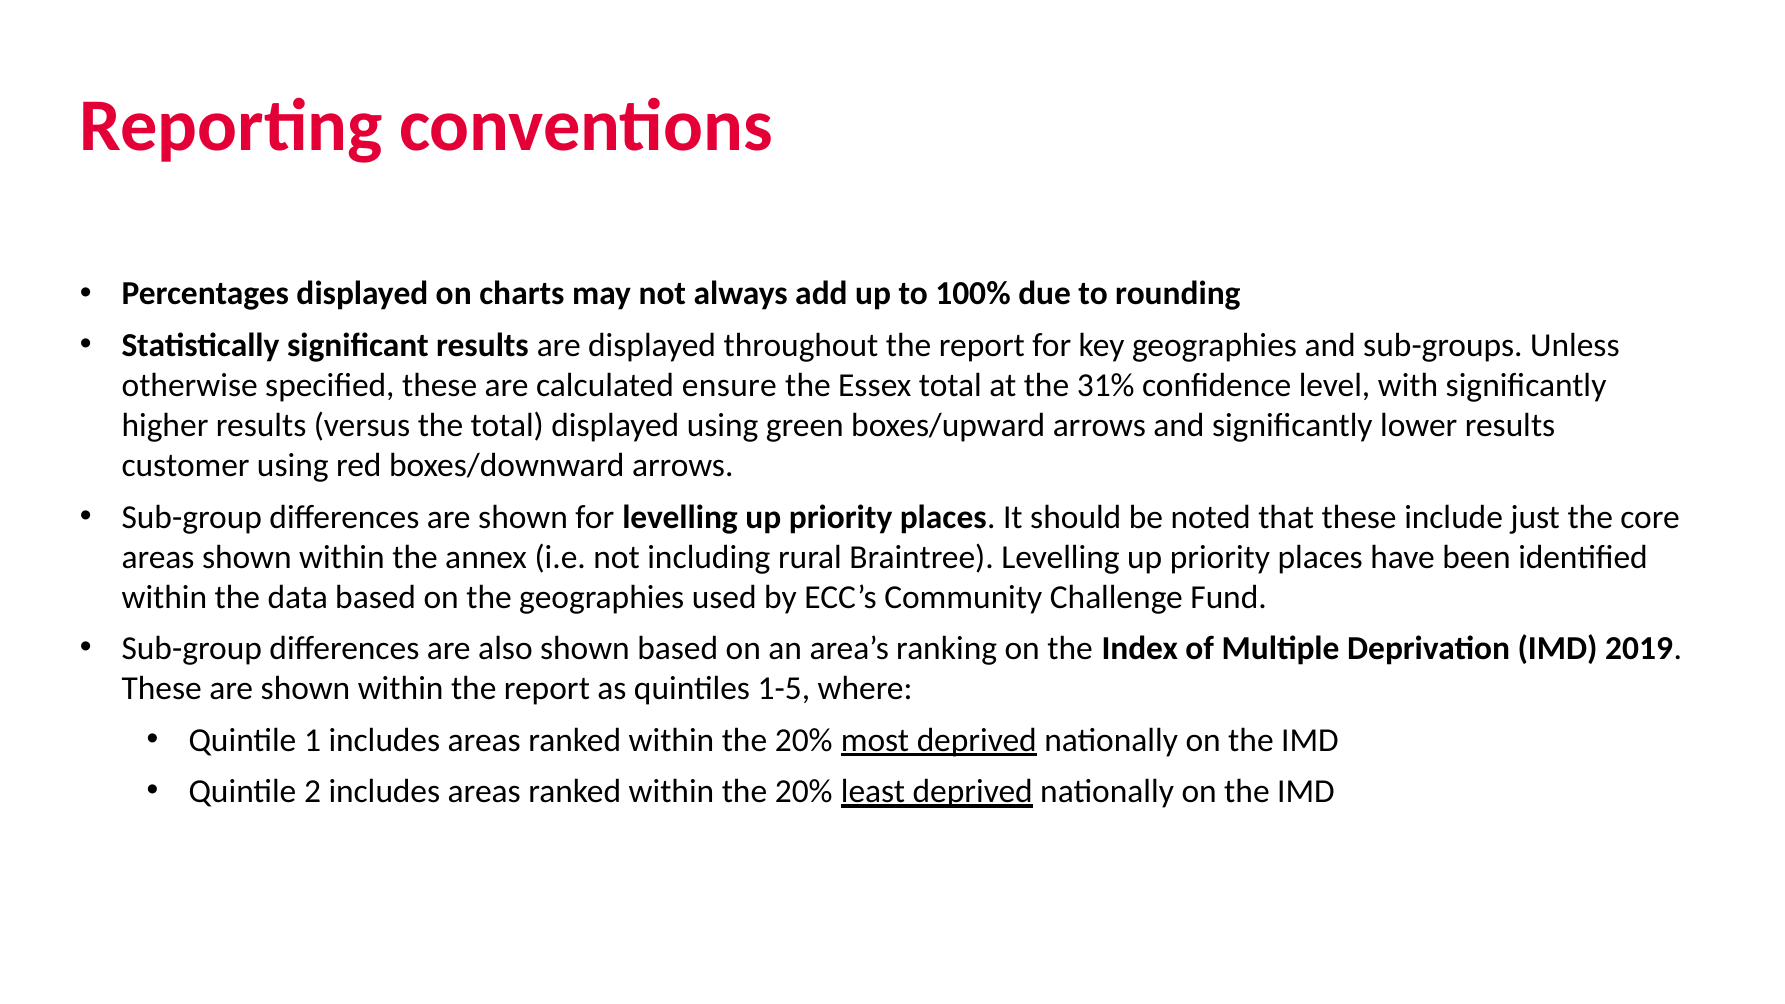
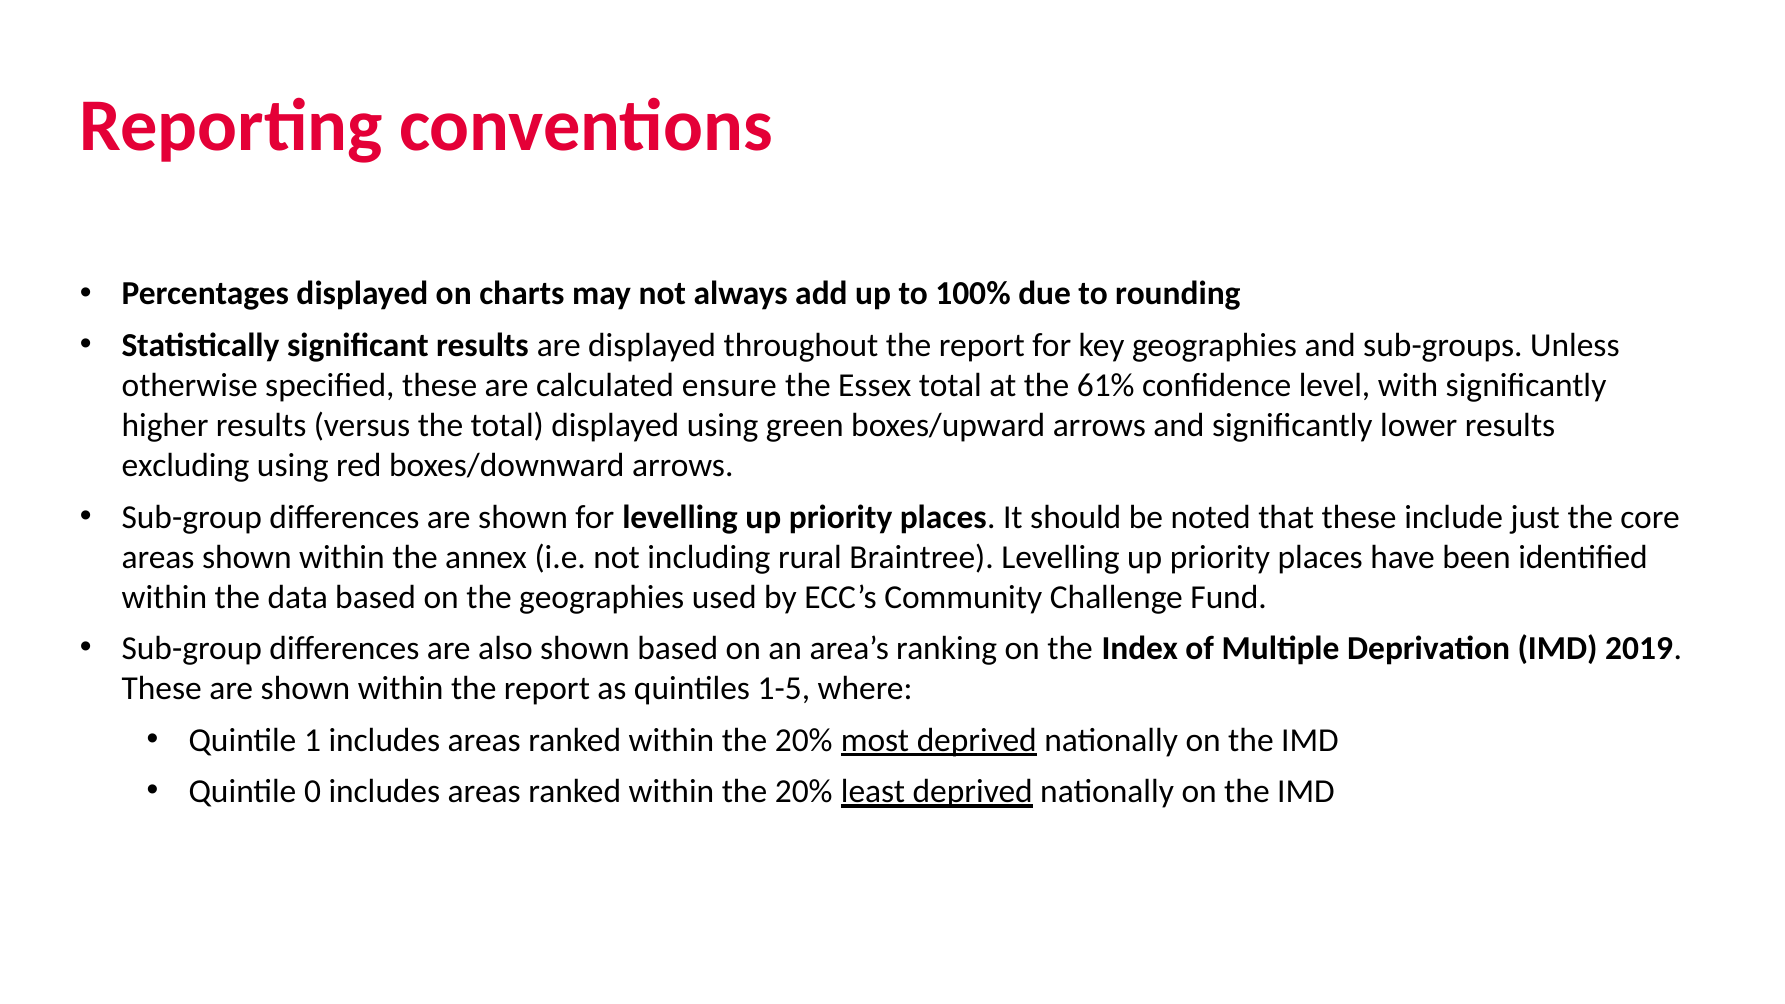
31%: 31% -> 61% (1106, 385)
customer: customer -> excluding (186, 466)
2: 2 -> 0 (312, 792)
